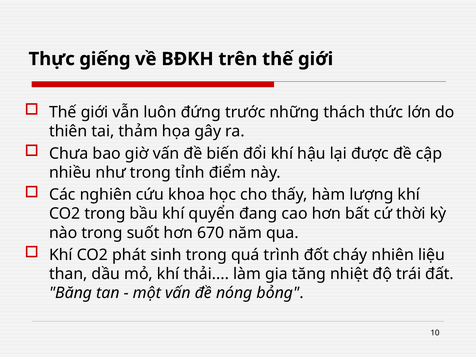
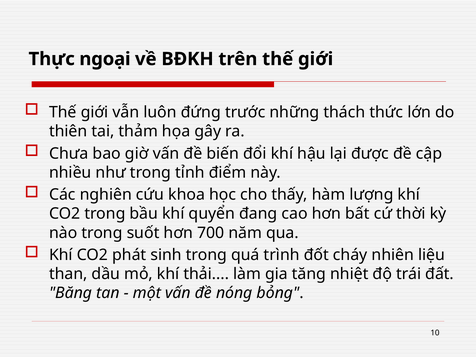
giếng: giếng -> ngoại (105, 59)
670: 670 -> 700 (211, 233)
